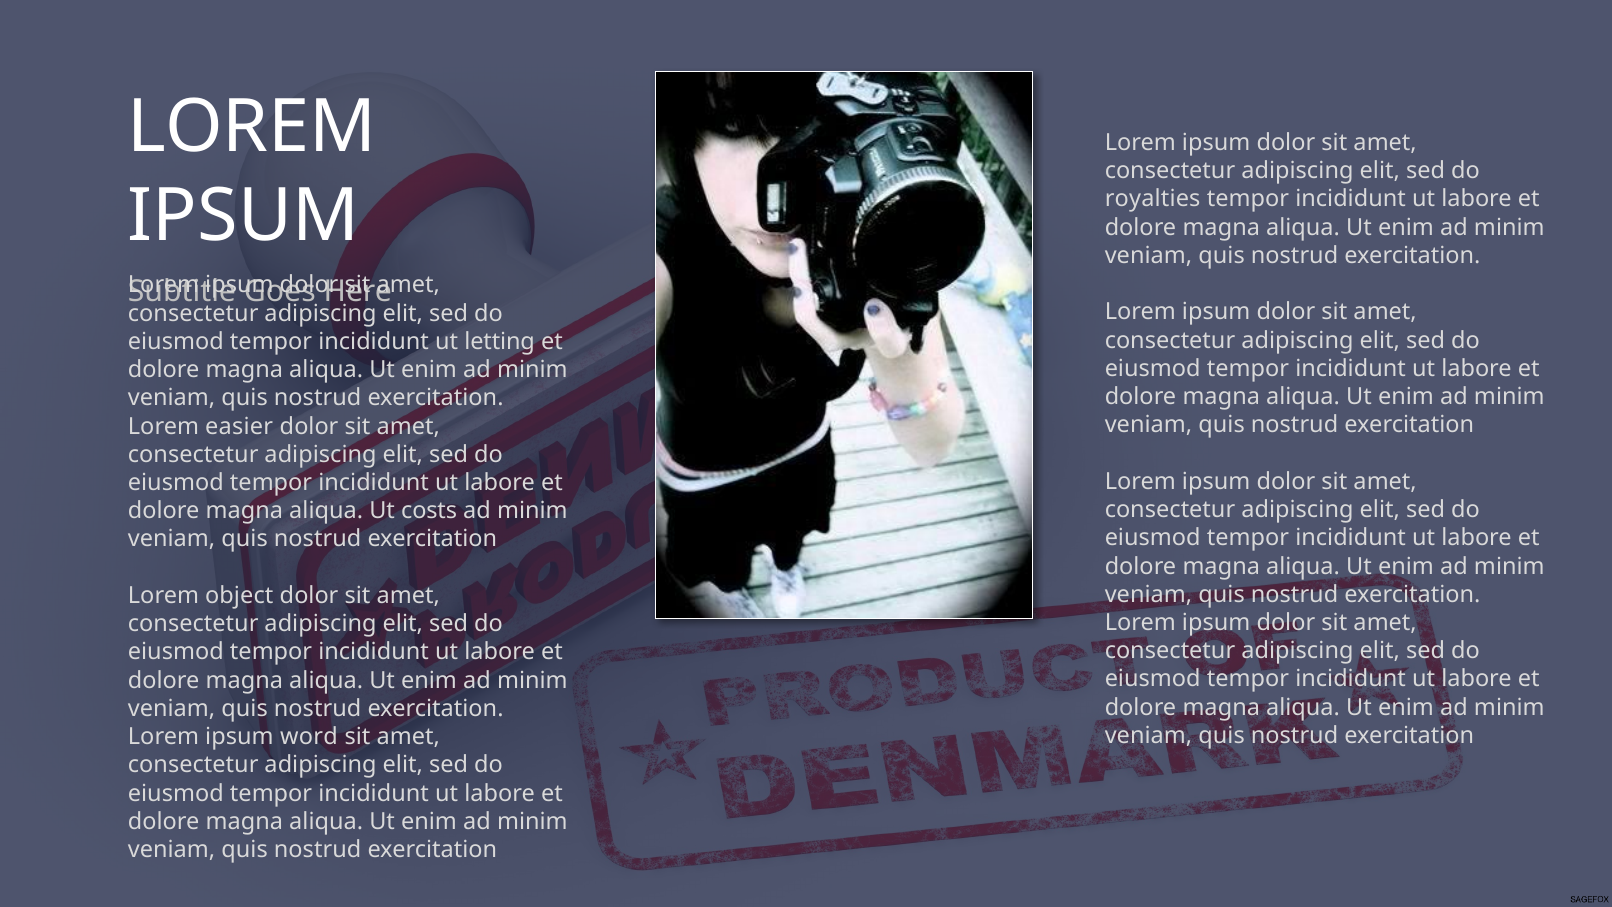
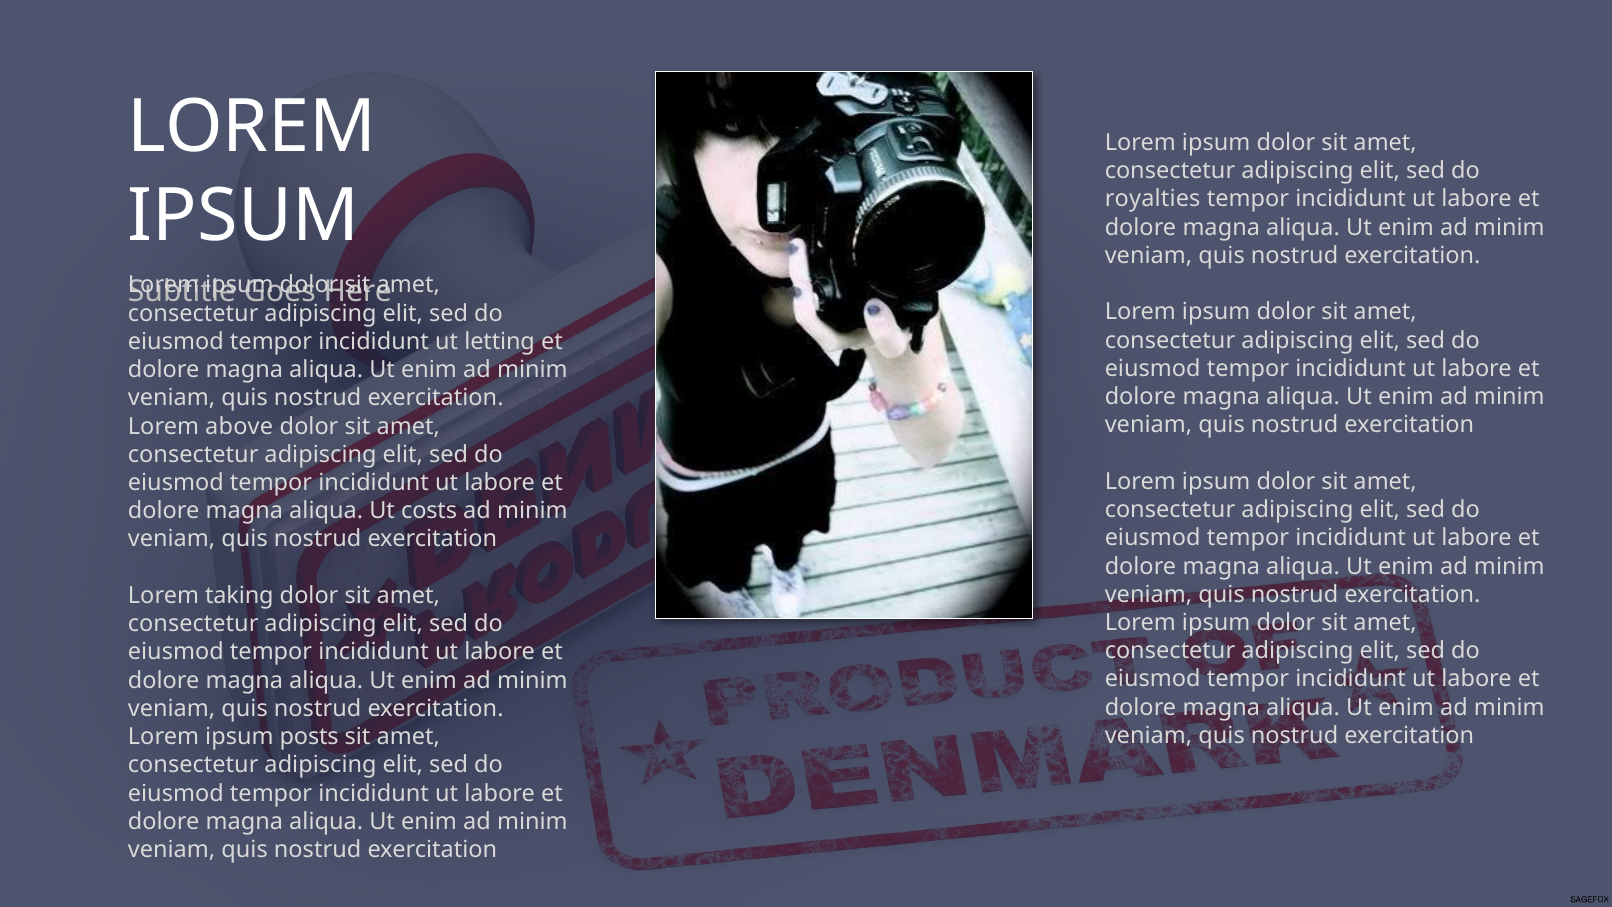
easier: easier -> above (239, 426)
object: object -> taking (239, 595)
word: word -> posts (309, 737)
